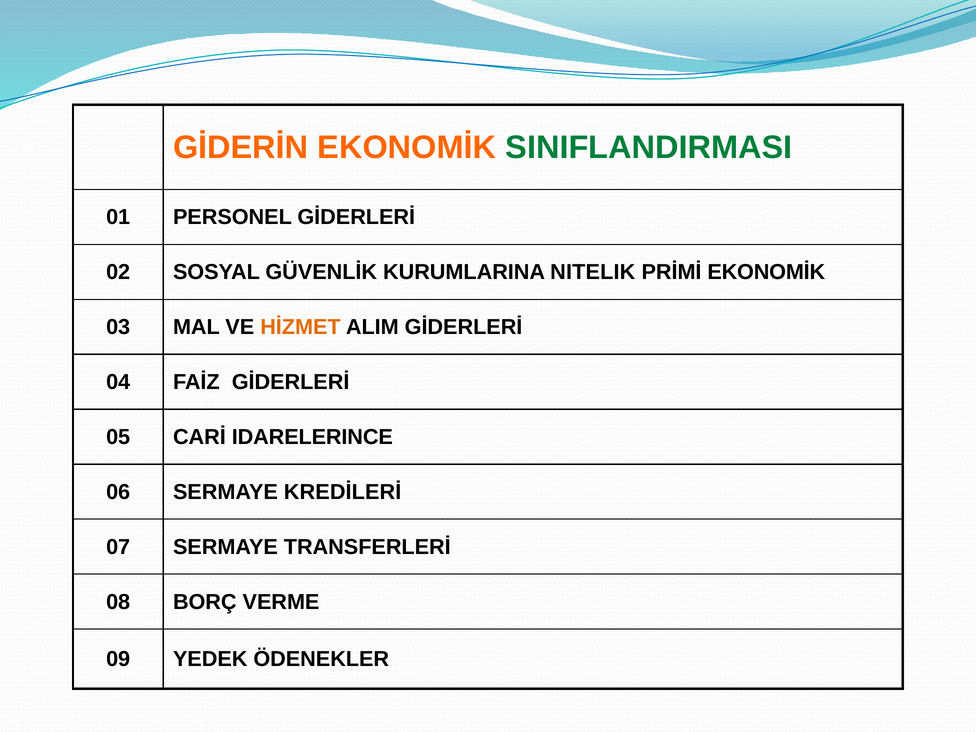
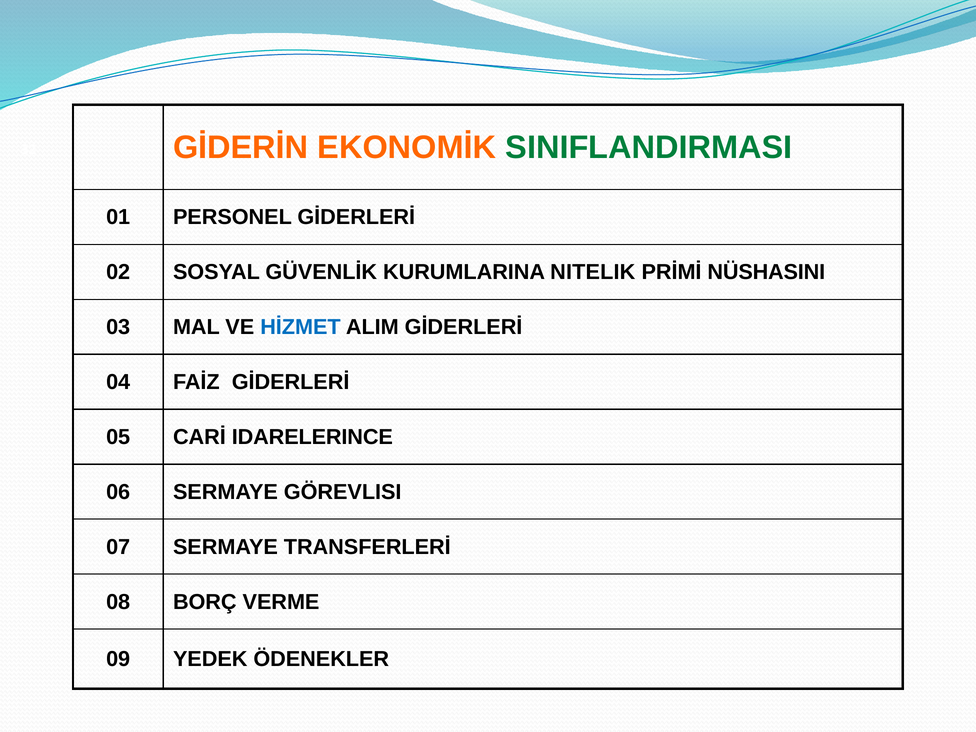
PRİMİ EKONOMİK: EKONOMİK -> NÜSHASINI (766, 272)
HİZMET colour: orange -> blue (300, 327)
KREDİLERİ: KREDİLERİ -> GÖREVLISI (343, 492)
